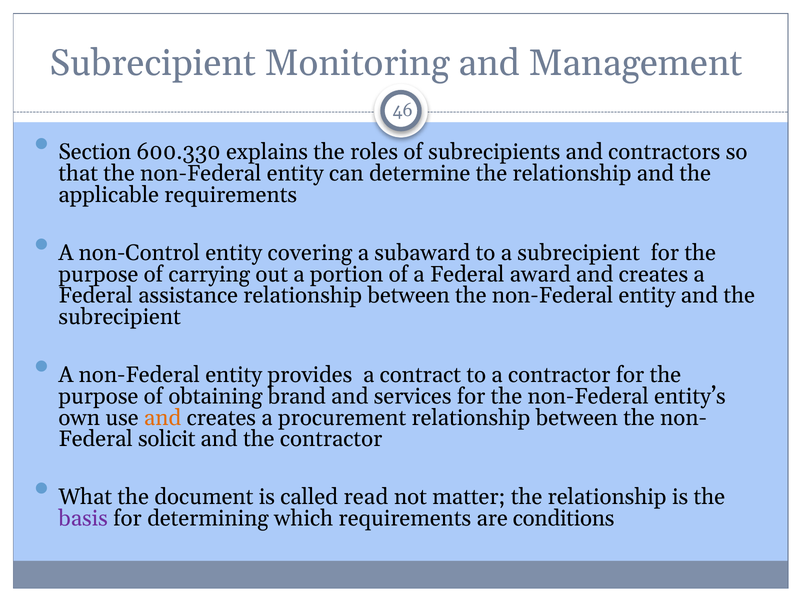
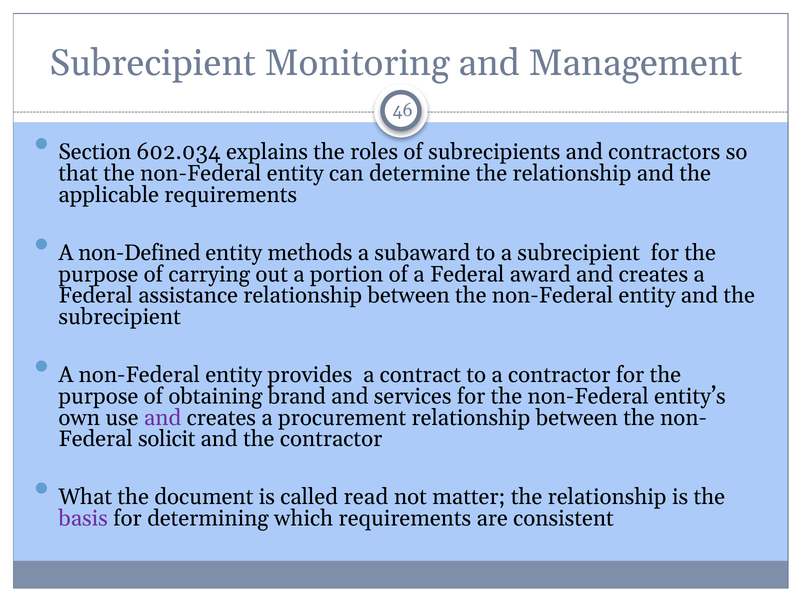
600.330: 600.330 -> 602.034 (179, 152)
non-Control: non-Control -> non-Defined (139, 253)
covering: covering -> methods (310, 253)
and colour: orange -> purple (163, 417)
conditions: conditions -> consistent (563, 518)
